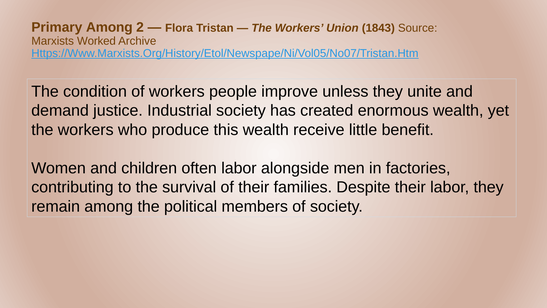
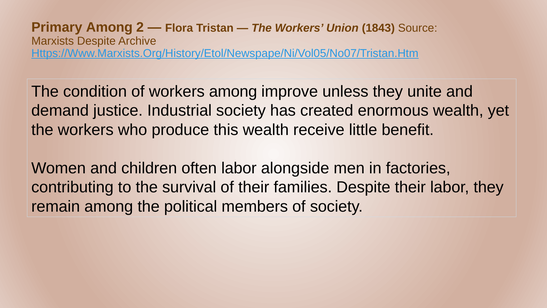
Marxists Worked: Worked -> Despite (96, 41)
workers people: people -> among (233, 91)
